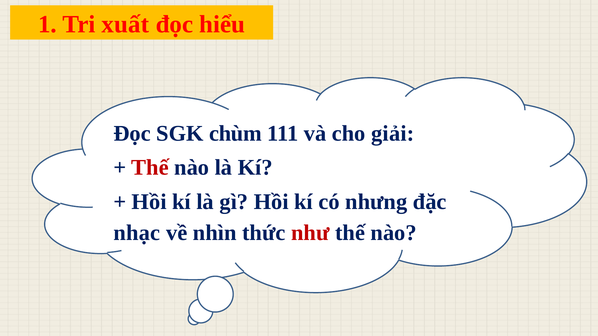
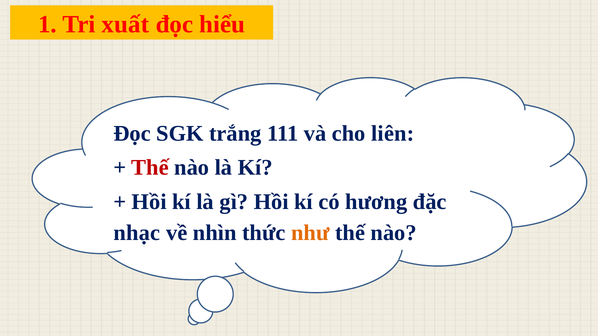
chùm: chùm -> trắng (235, 133)
giải: giải -> liên (393, 133)
nhưng: nhưng -> hương (376, 202)
như colour: red -> orange (310, 233)
